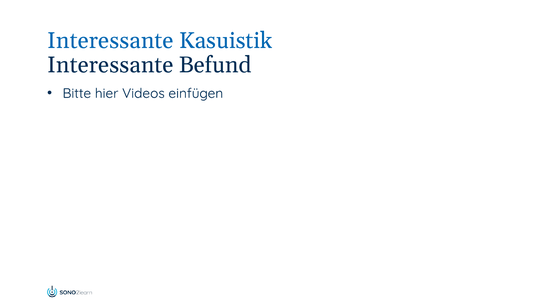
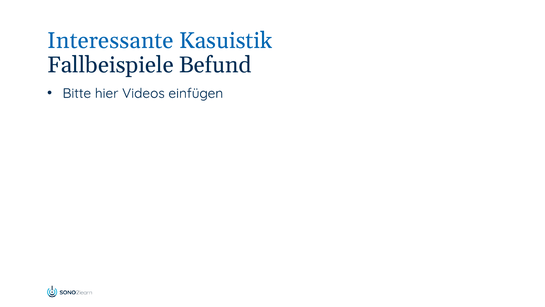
Interessante: Interessante -> Fallbeispiele (110, 65)
